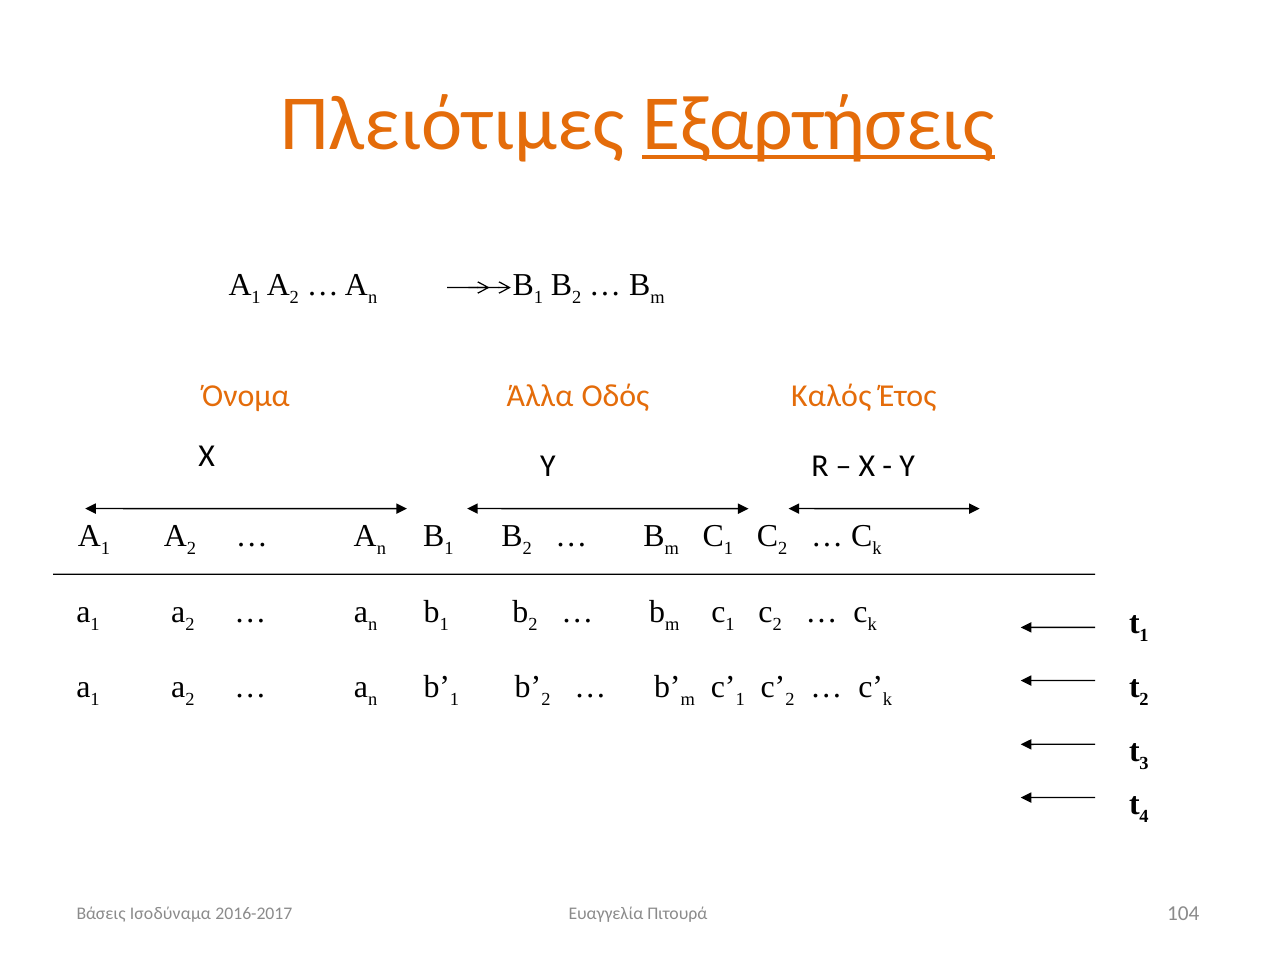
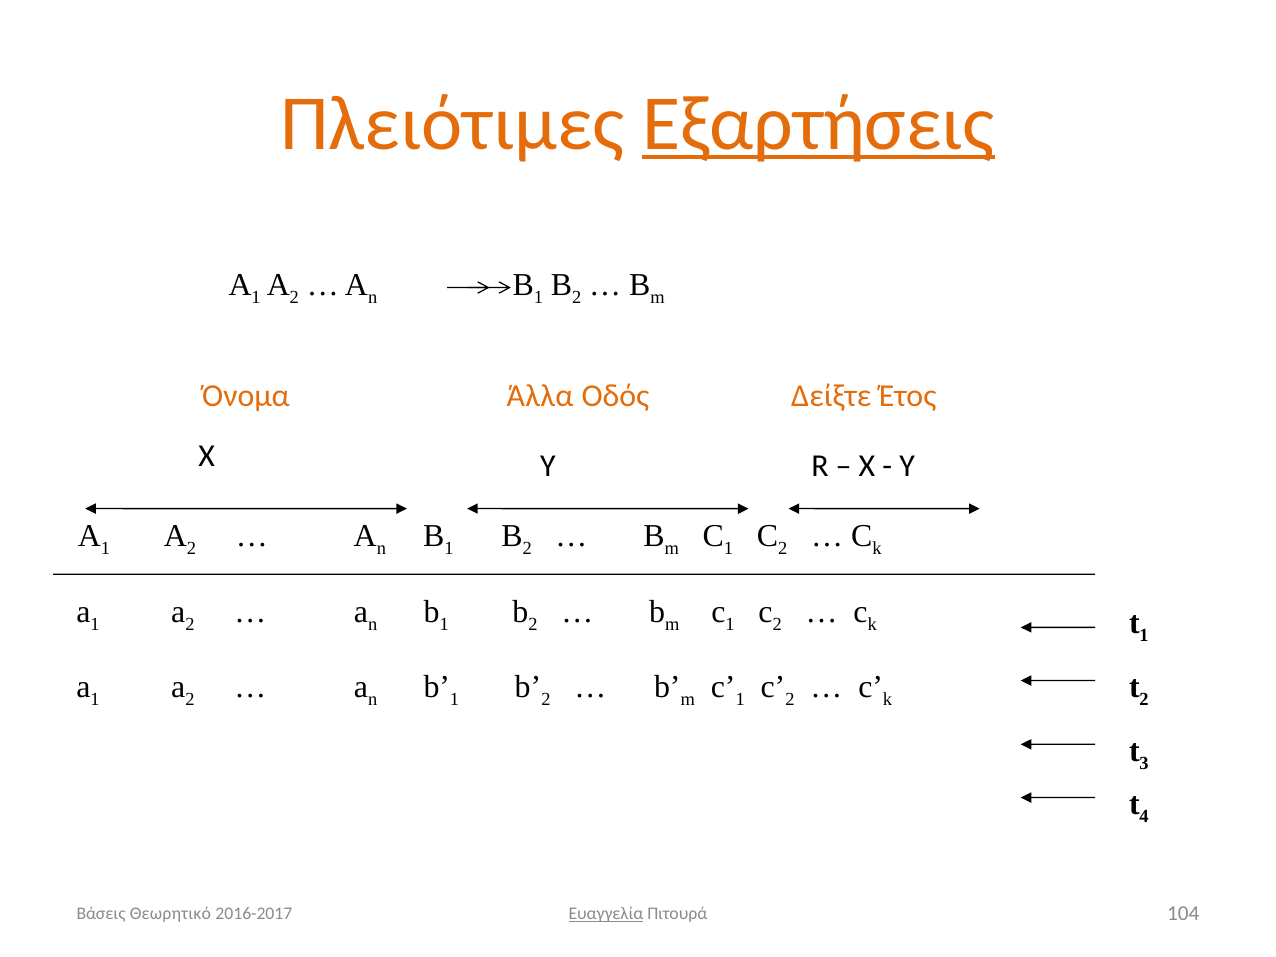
Καλός: Καλός -> Δείξτε (831, 396)
Ισοδύναμα: Ισοδύναμα -> Θεωρητικό (170, 914)
Ευαγγελία underline: none -> present (606, 914)
